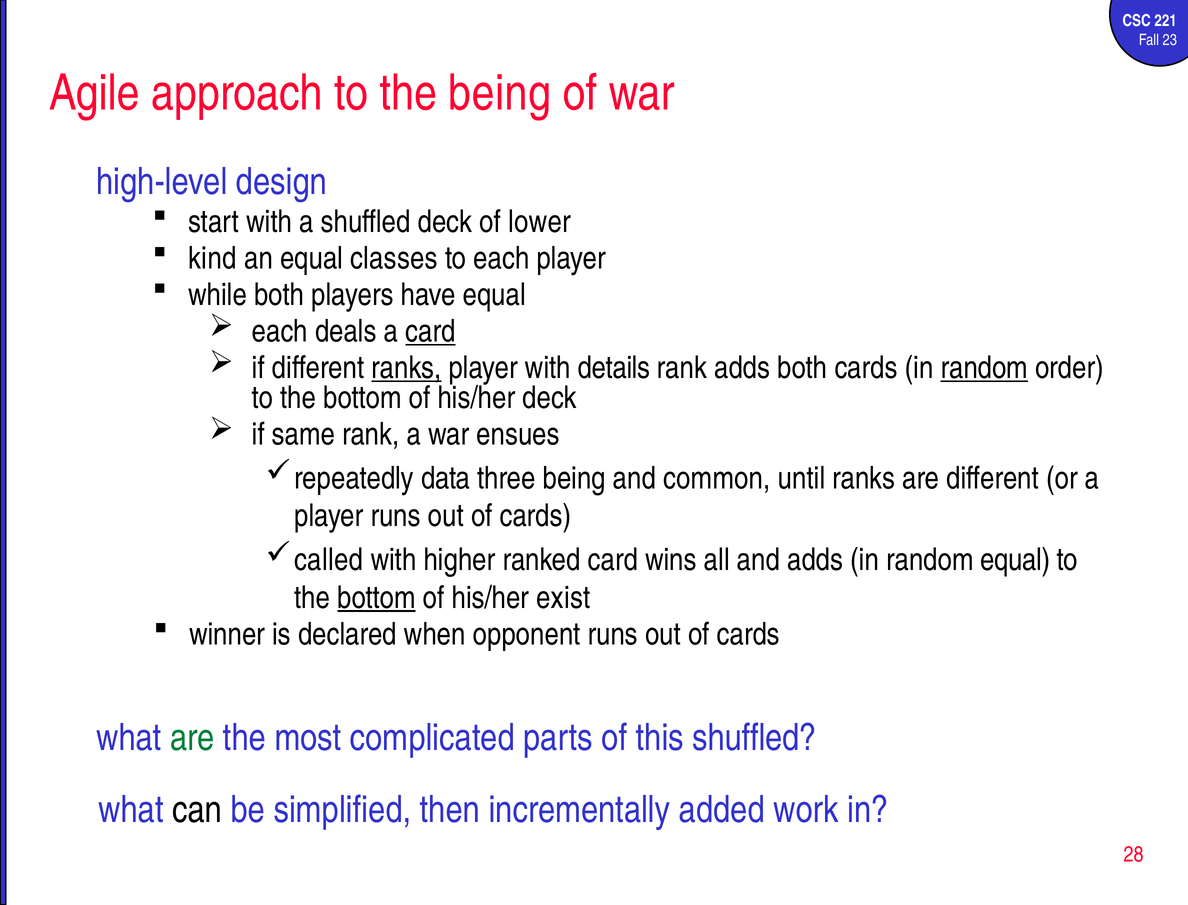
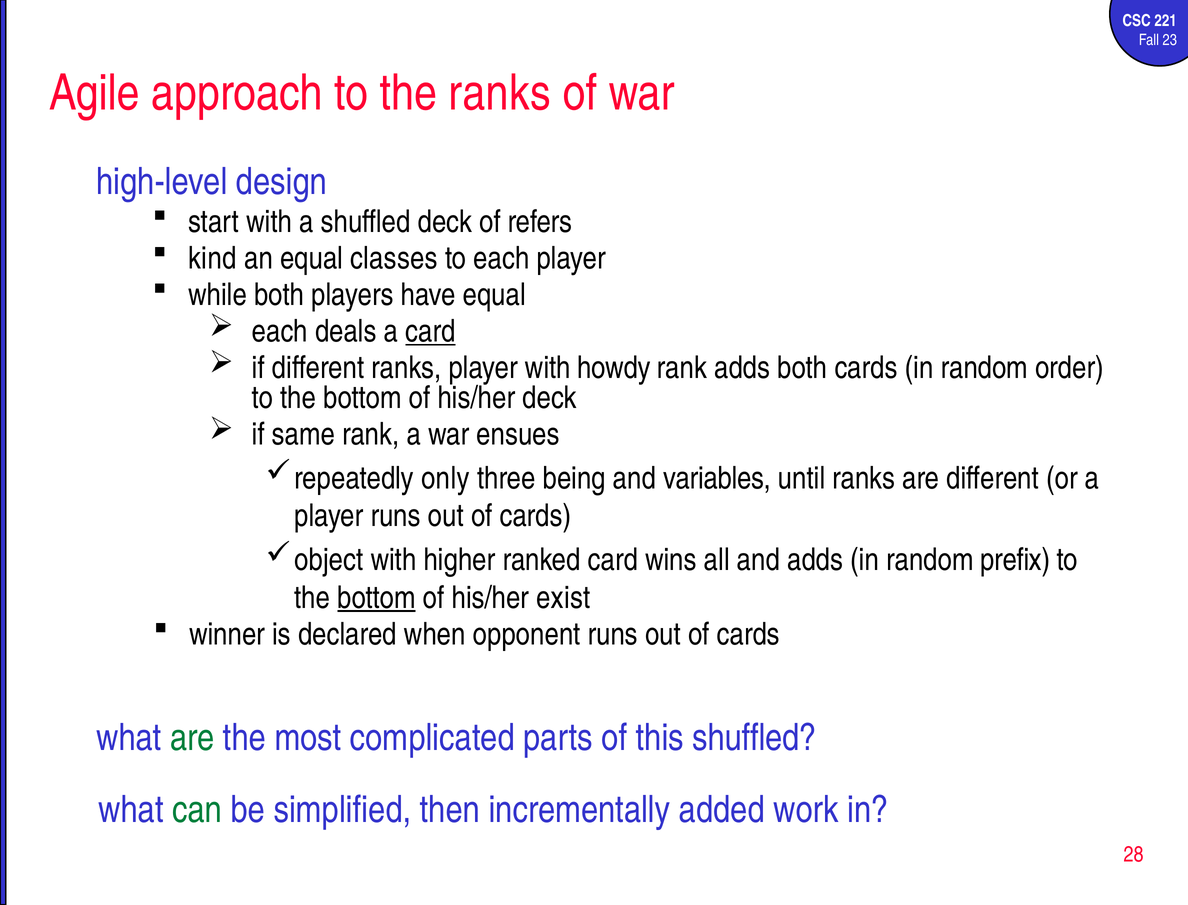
the being: being -> ranks (500, 93)
lower: lower -> refers (540, 222)
ranks underline: present -> none (406, 368)
details: details -> howdy (614, 368)
random underline: present -> none (984, 368)
data: data -> only (445, 478)
common: common -> variables (717, 478)
called: called -> object (329, 560)
random equal: equal -> prefix (1015, 560)
can colour: black -> green (197, 810)
